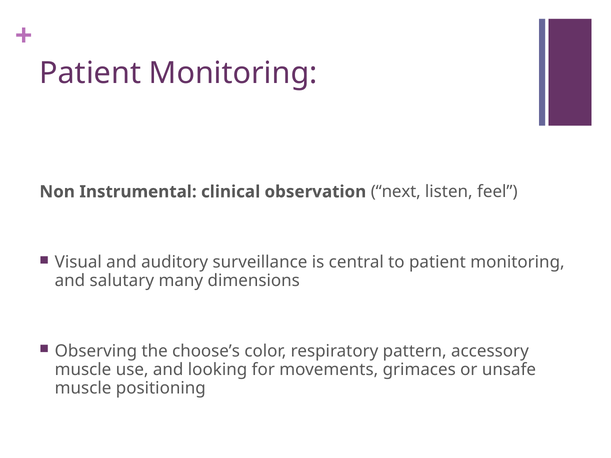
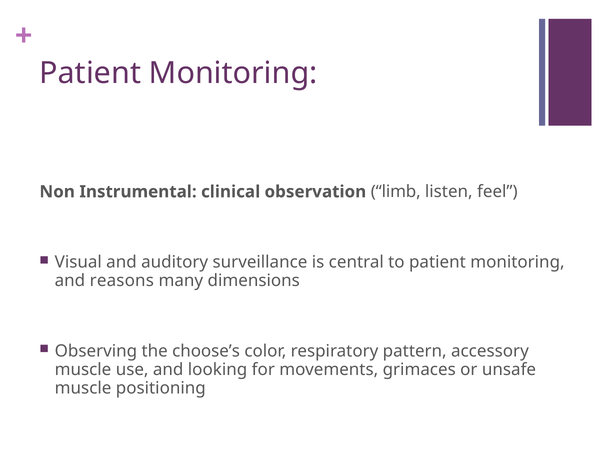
next: next -> limb (396, 192)
salutary: salutary -> reasons (122, 281)
